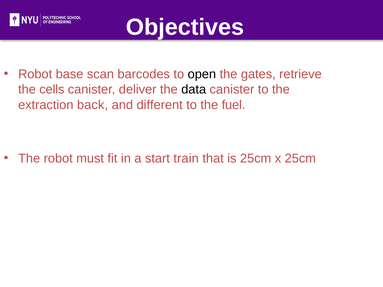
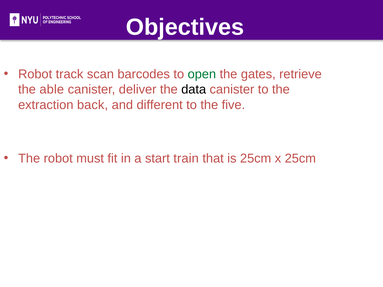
base: base -> track (70, 74)
open colour: black -> green (202, 74)
cells: cells -> able (52, 90)
fuel: fuel -> five (233, 105)
